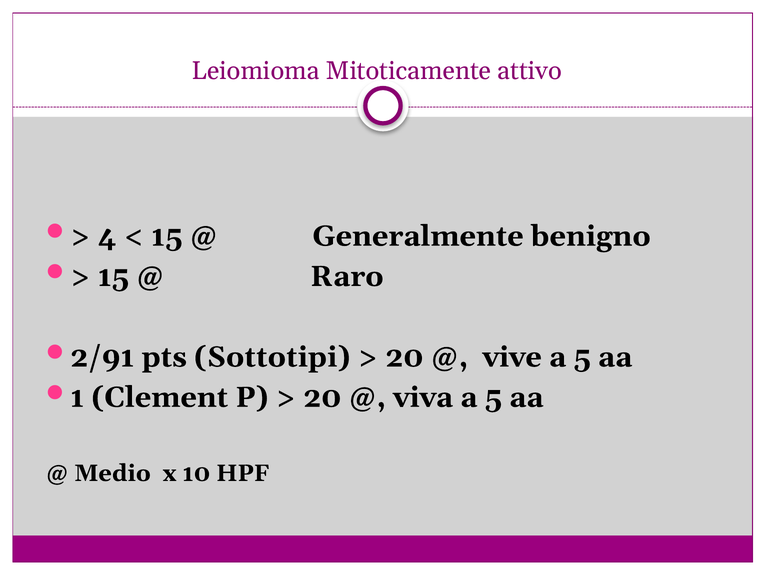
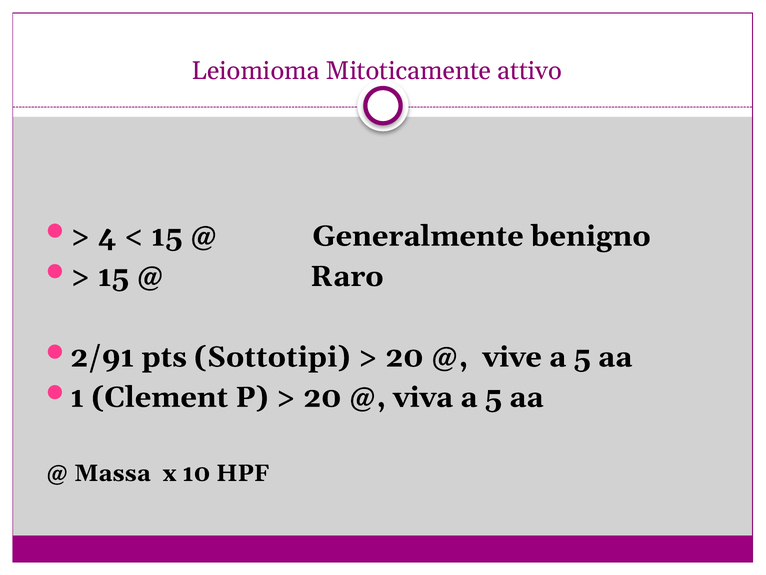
Medio: Medio -> Massa (113, 473)
